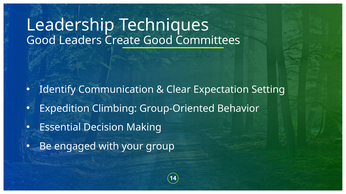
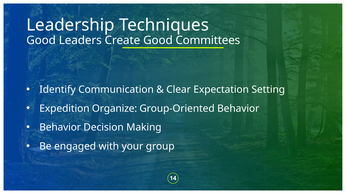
Climbing: Climbing -> Organize (115, 109)
Essential: Essential -> Behavior (60, 128)
